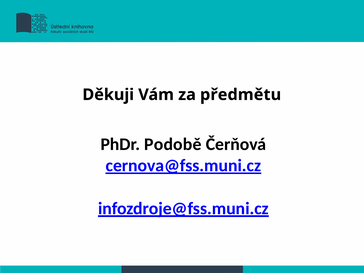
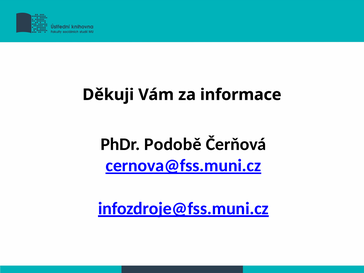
předmětu: předmětu -> informace (241, 95)
